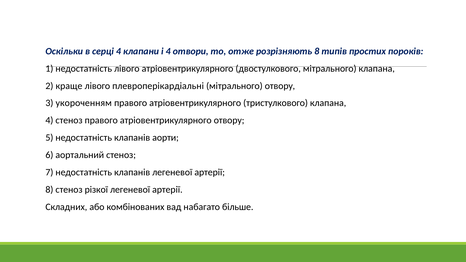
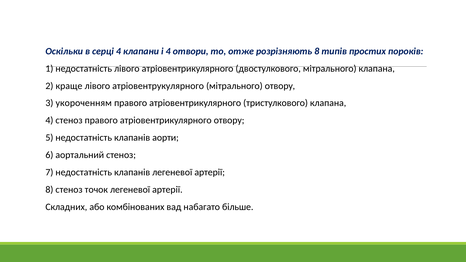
плевроперікардіальні: плевроперікардіальні -> атріовентрукулярного (158, 86)
різкої: різкої -> точок (96, 190)
